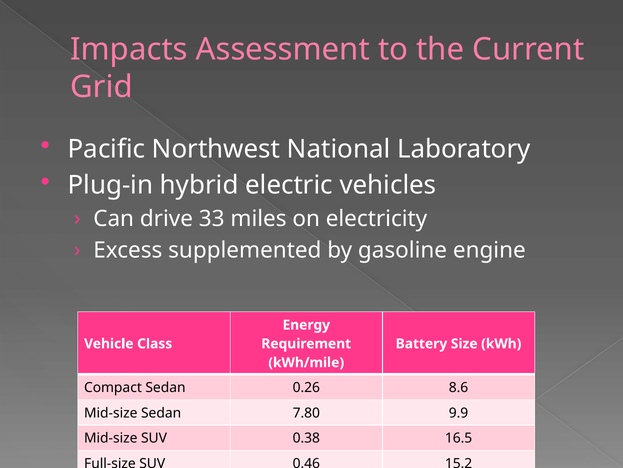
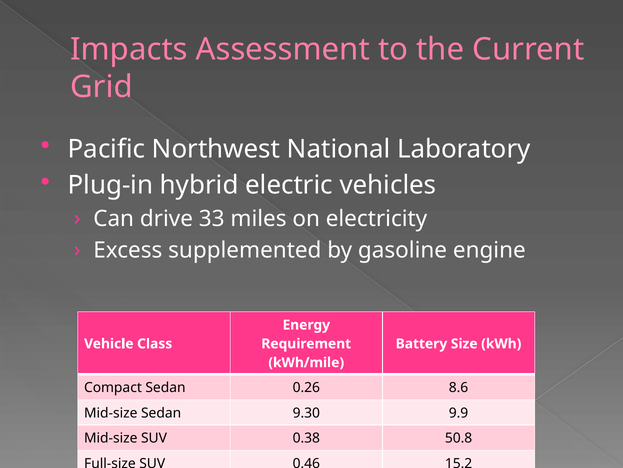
7.80: 7.80 -> 9.30 (306, 412)
16.5: 16.5 -> 50.8 (459, 438)
